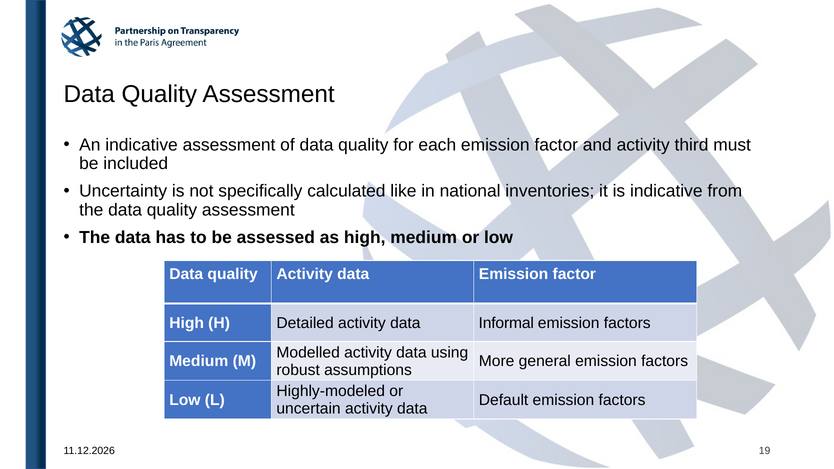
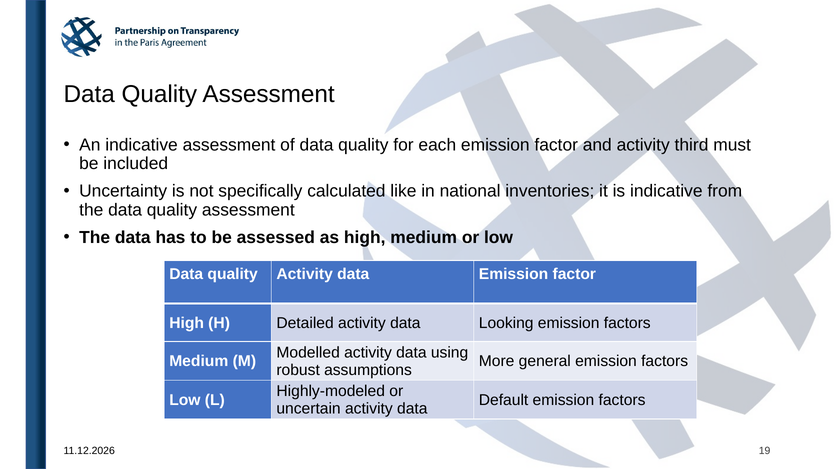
Informal: Informal -> Looking (506, 323)
